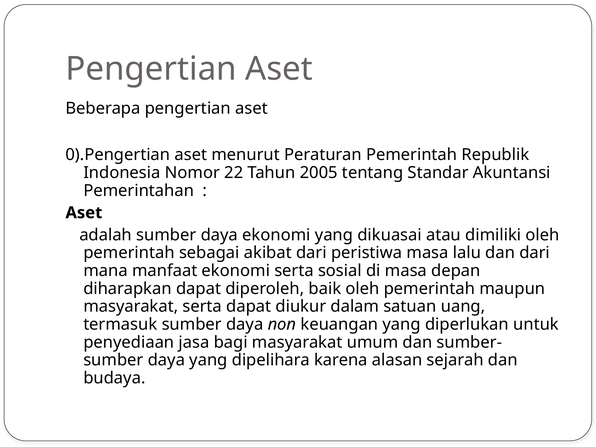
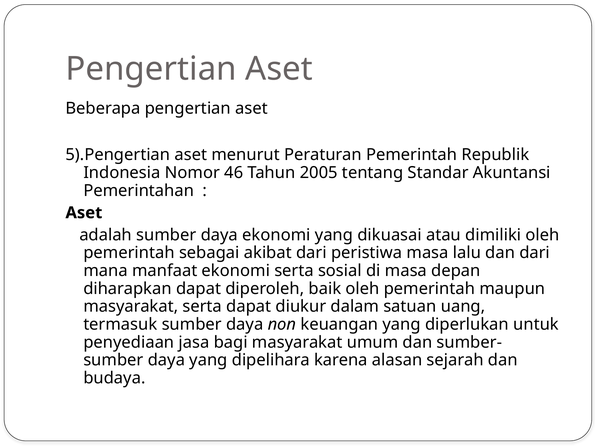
0).Pengertian: 0).Pengertian -> 5).Pengertian (118, 155)
22: 22 -> 46 (234, 173)
